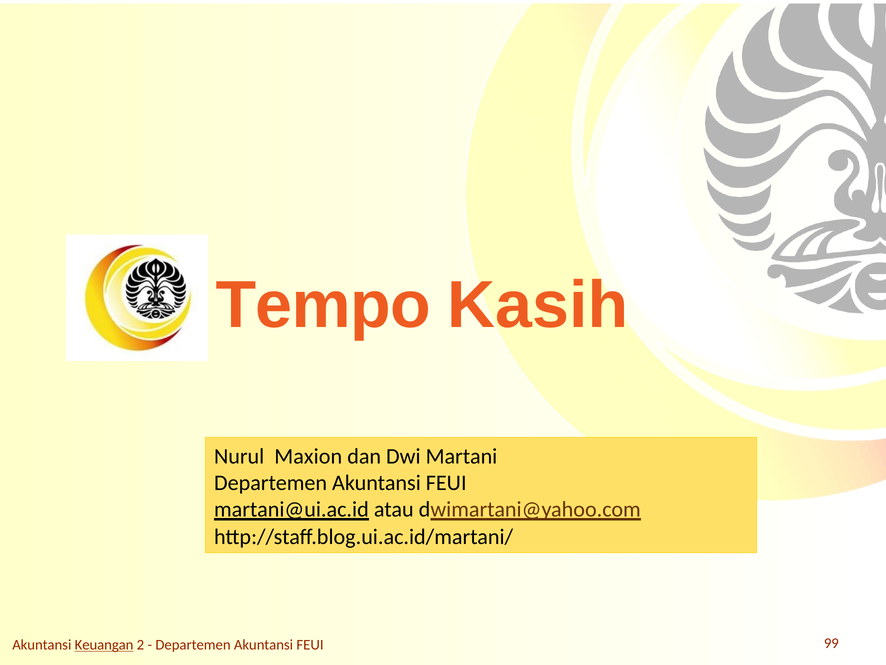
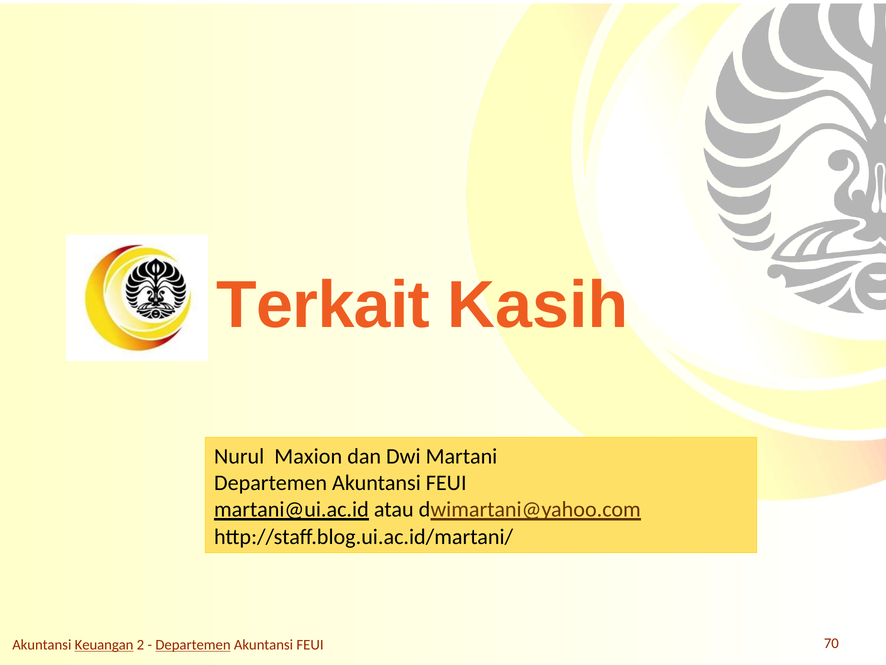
Tempo: Tempo -> Terkait (323, 305)
Departemen underline: none -> present (193, 644)
99: 99 -> 70 (831, 643)
